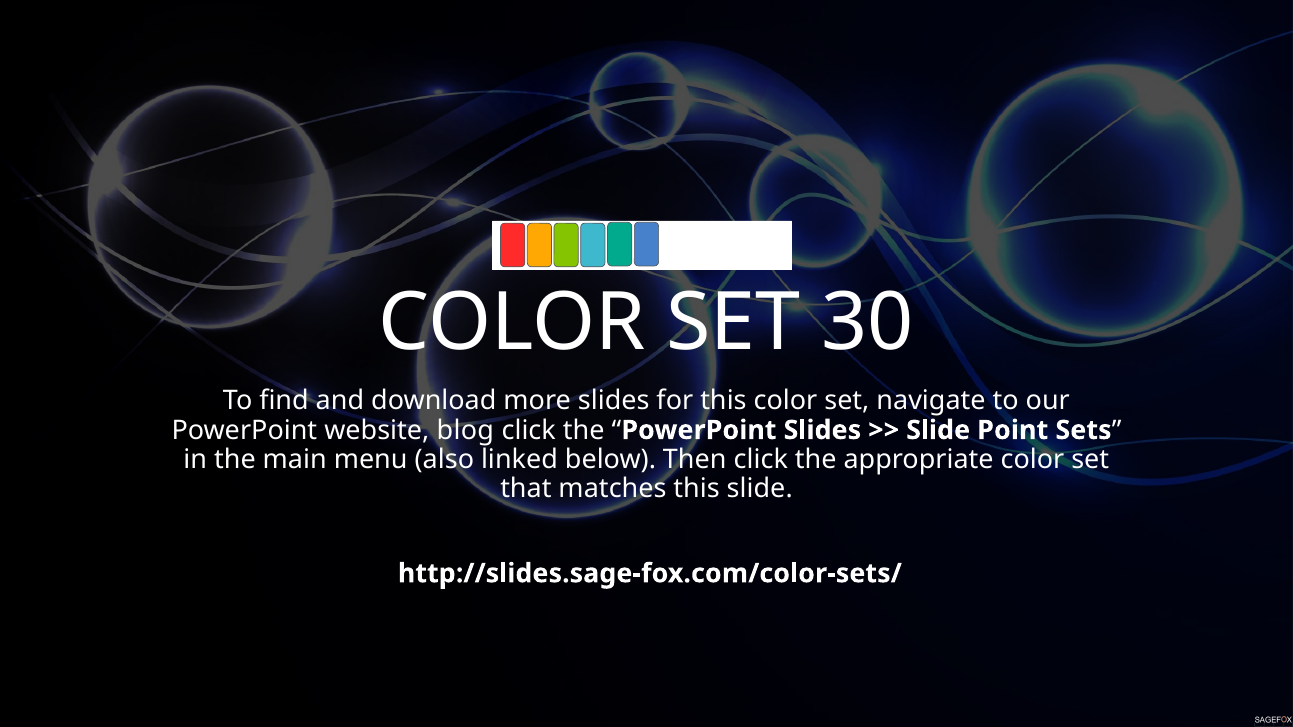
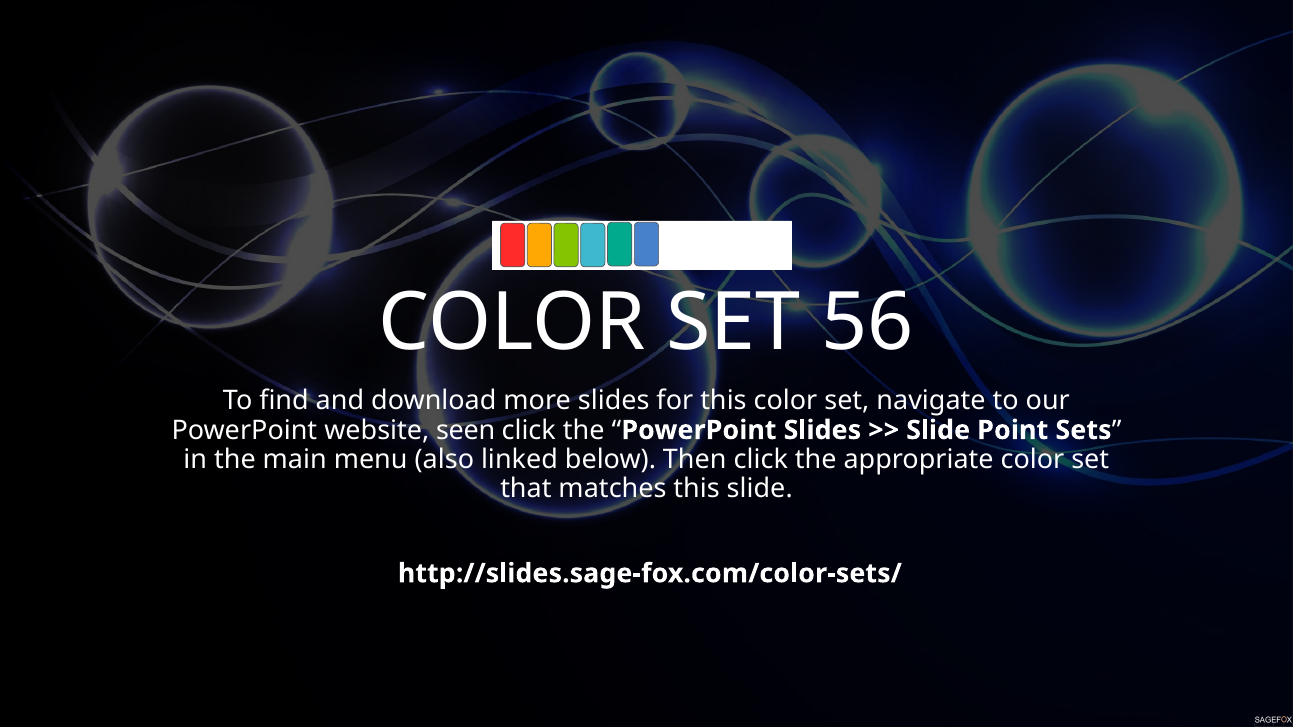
30: 30 -> 56 (868, 323)
blog: blog -> seen (466, 430)
